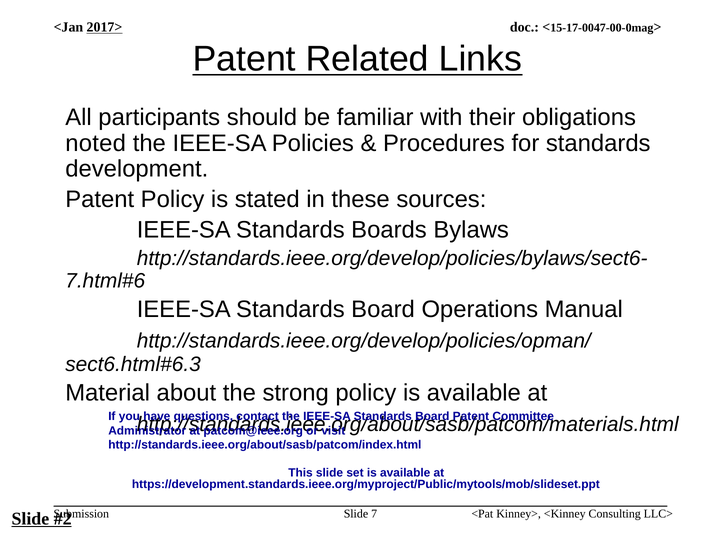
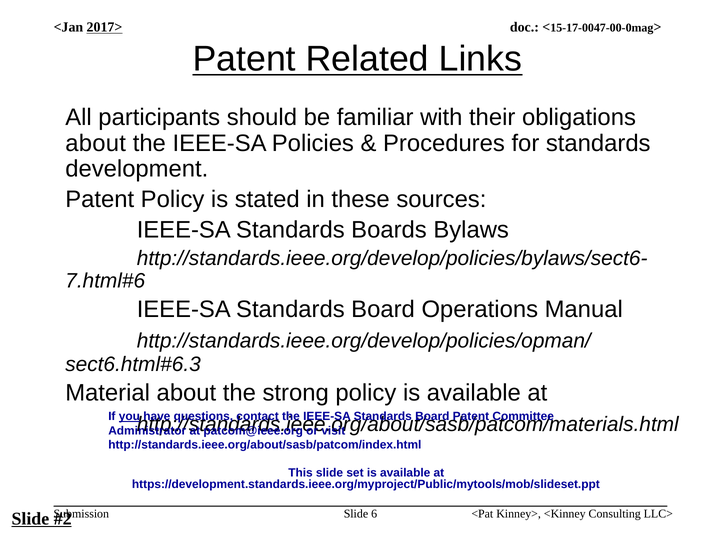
noted: noted -> about (96, 143)
you underline: none -> present (129, 417)
7: 7 -> 6 (374, 514)
